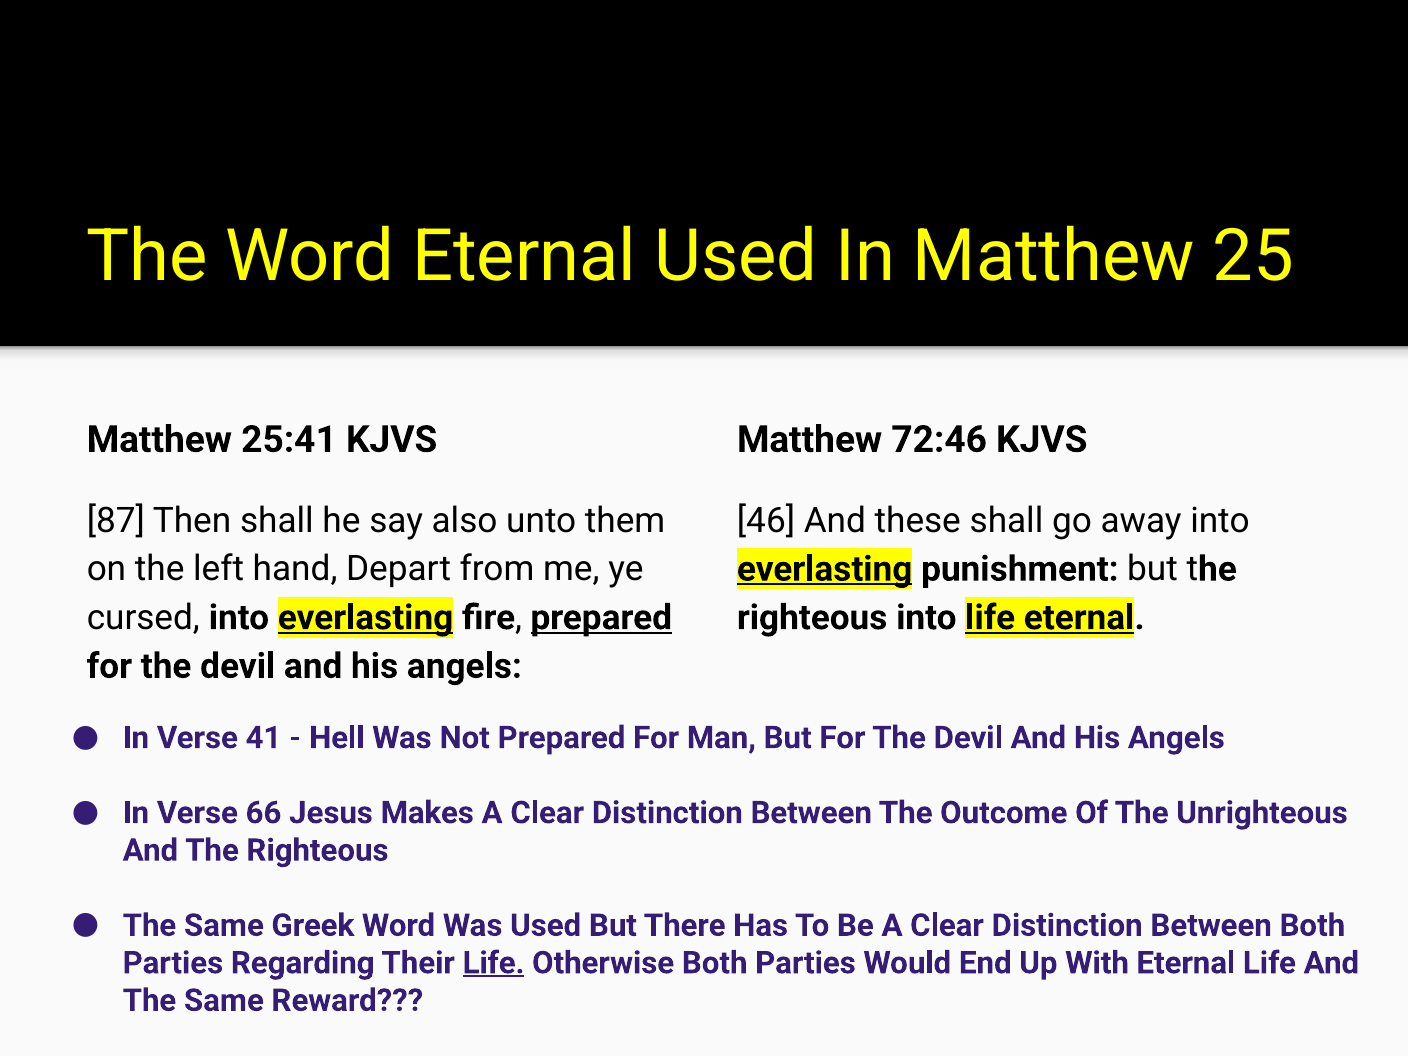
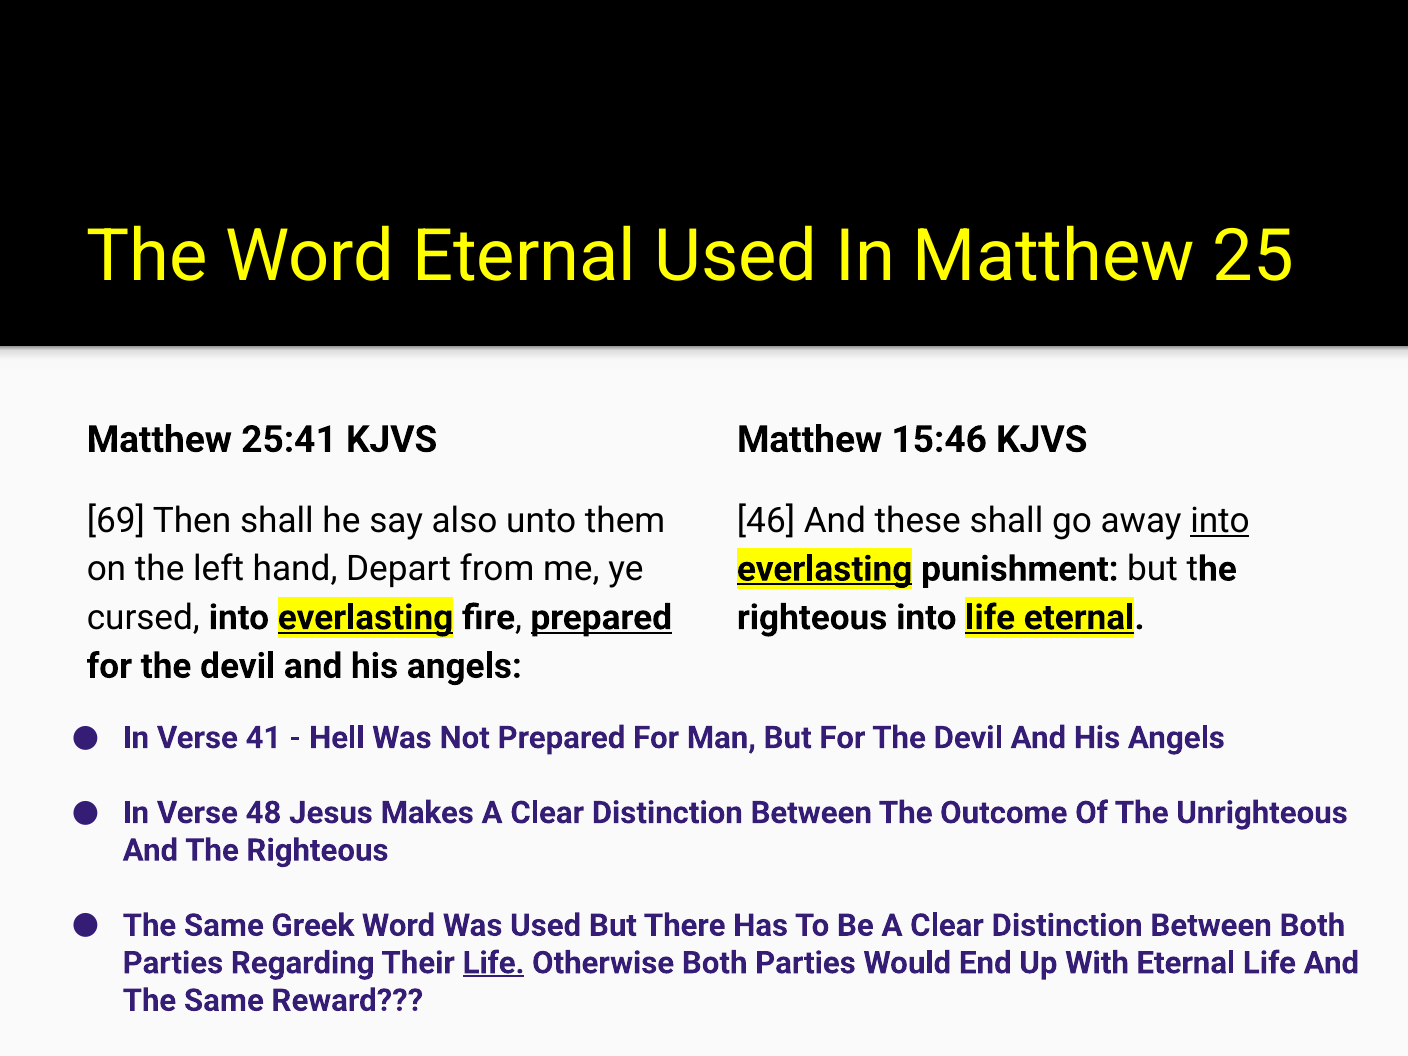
72:46: 72:46 -> 15:46 (939, 440)
87: 87 -> 69 (116, 520)
into underline: none -> present (1220, 520)
66: 66 -> 48 (263, 813)
